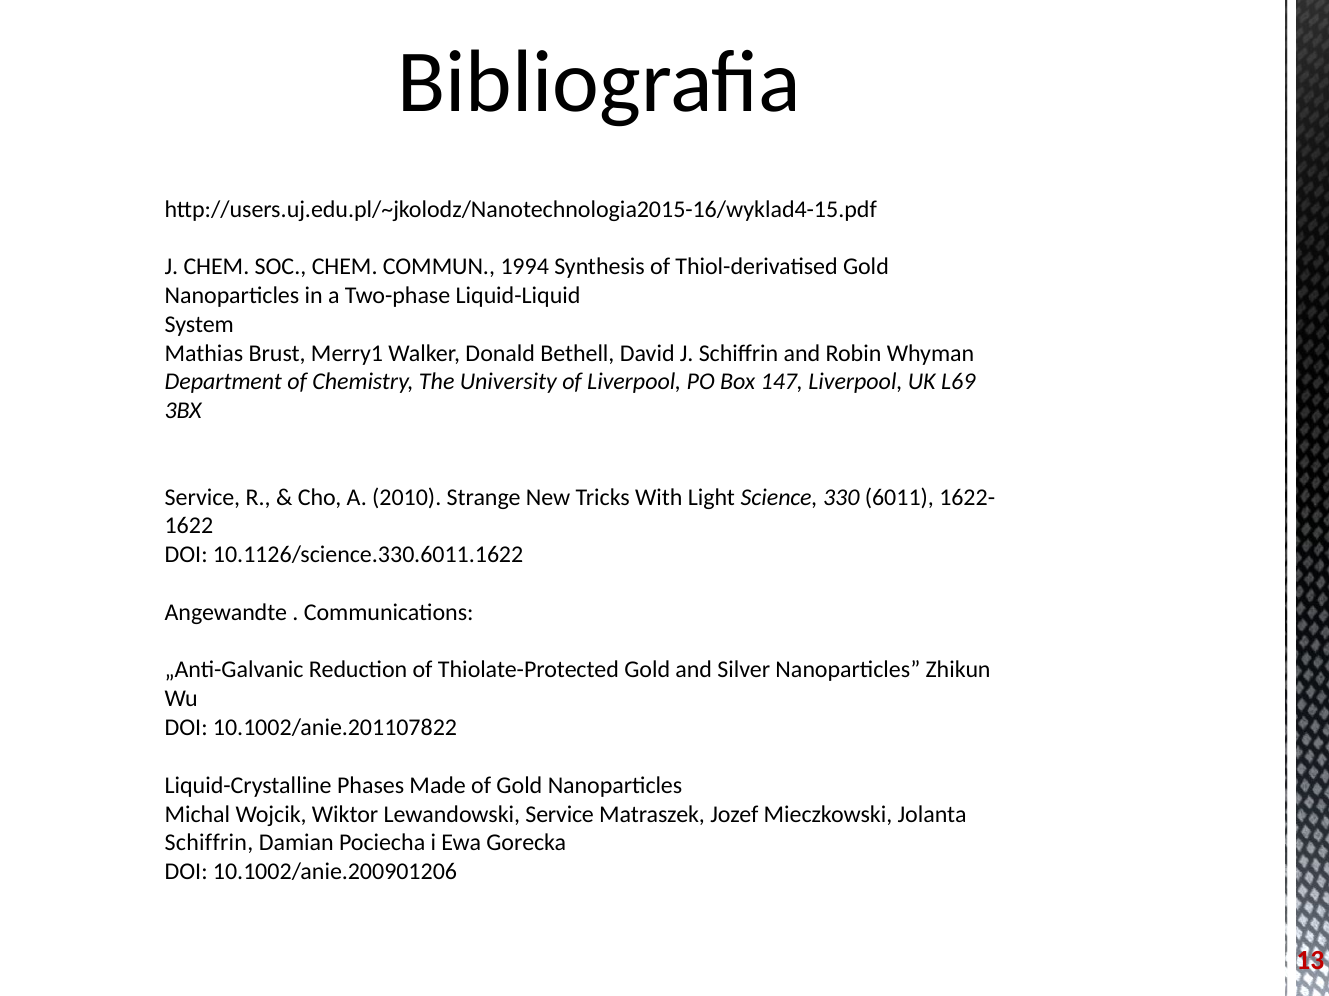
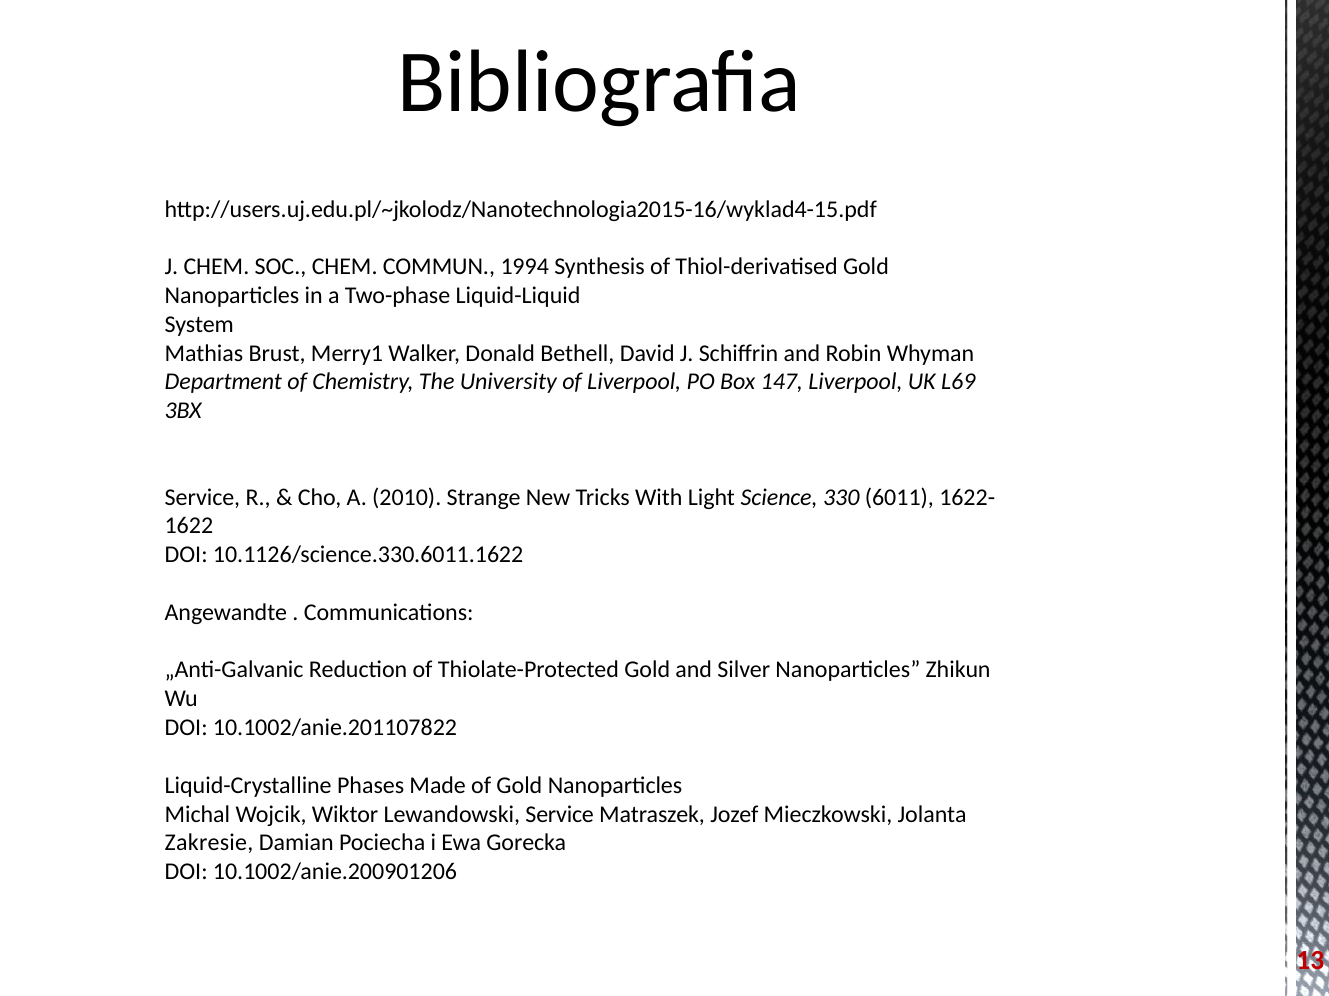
Schiffrin: Schiffrin -> Zakresie (209, 844)
